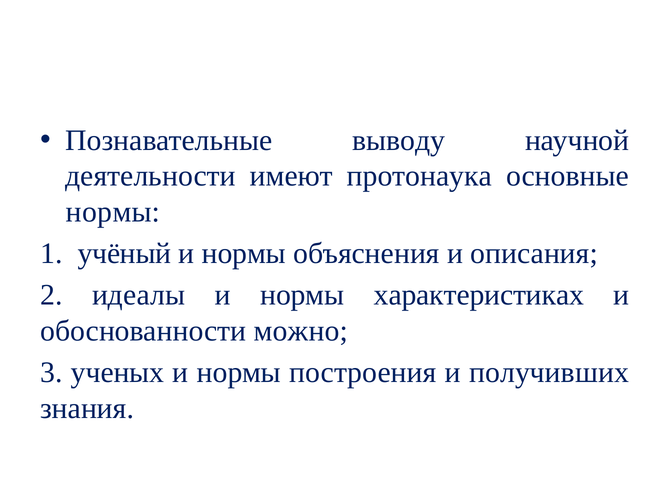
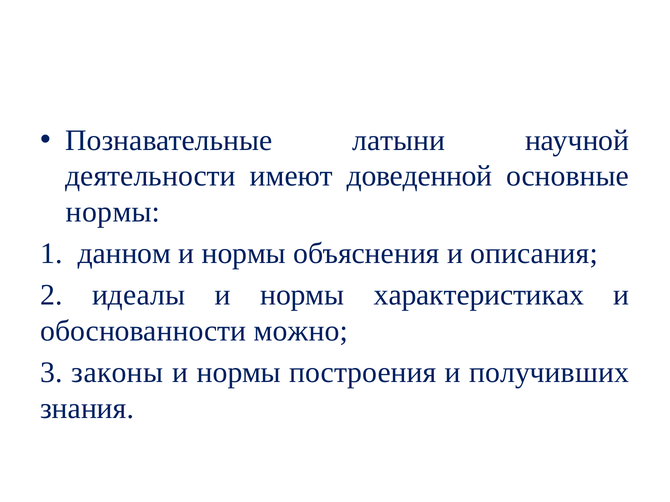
выводу: выводу -> латыни (399, 141)
протонаука: протонаука -> доведенной (420, 176)
учёный: учёный -> данном (124, 254)
ученых: ученых -> законы (117, 373)
